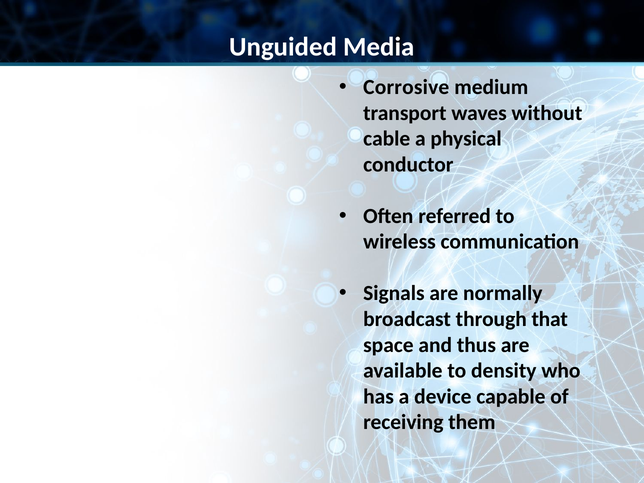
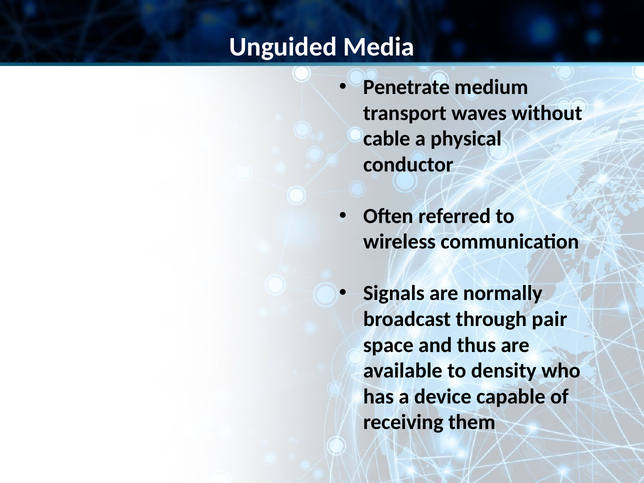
Corrosive: Corrosive -> Penetrate (406, 87)
that: that -> pair (549, 319)
